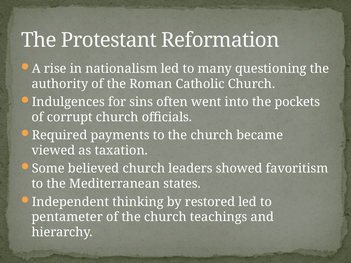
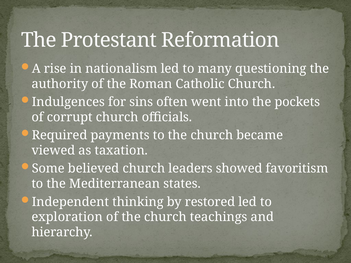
pentameter: pentameter -> exploration (67, 217)
